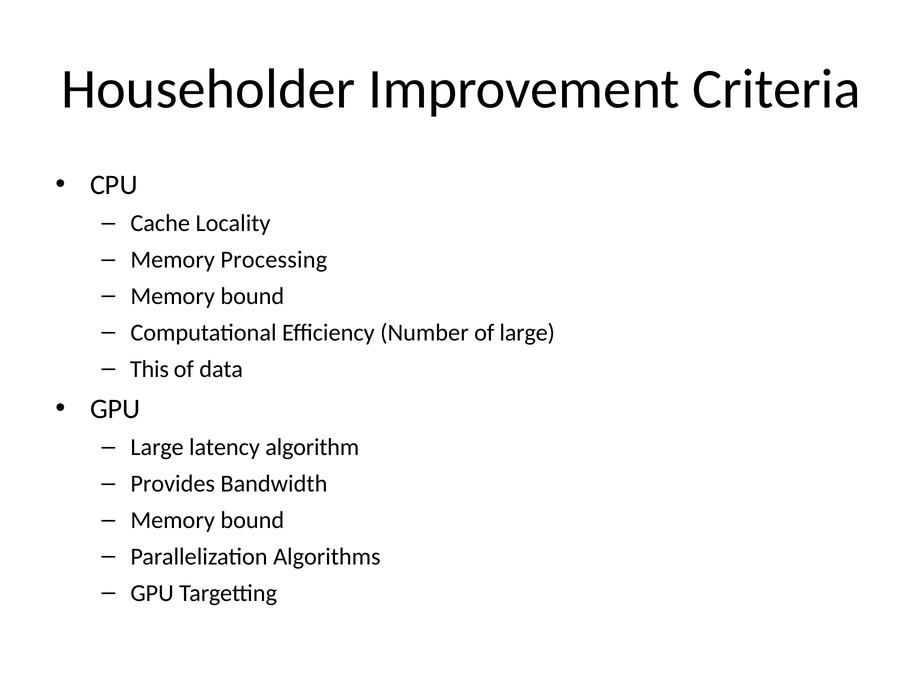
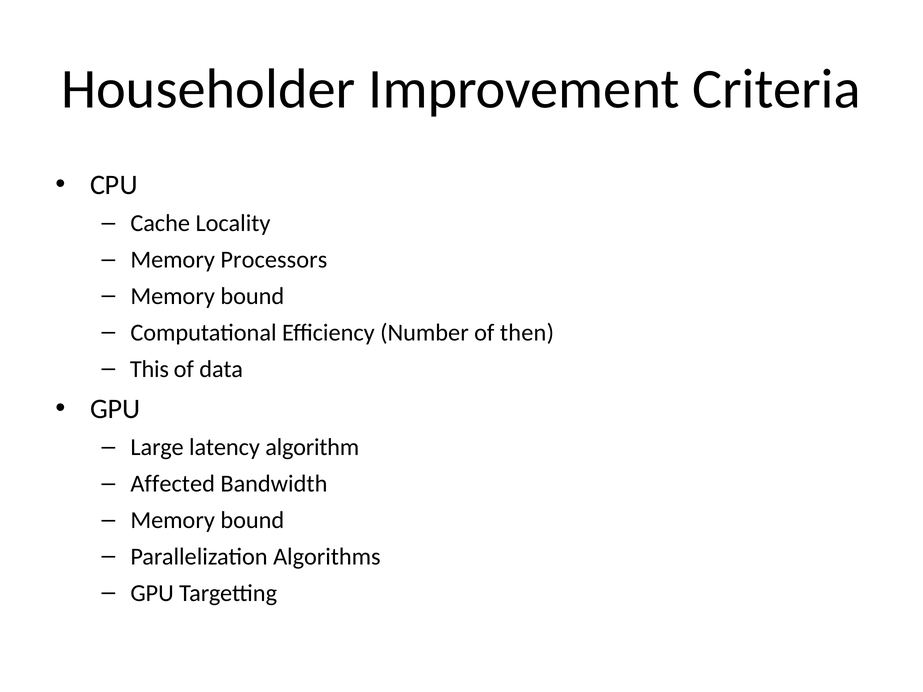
Processing: Processing -> Processors (274, 260)
of large: large -> then (527, 333)
Provides: Provides -> Affected (173, 484)
